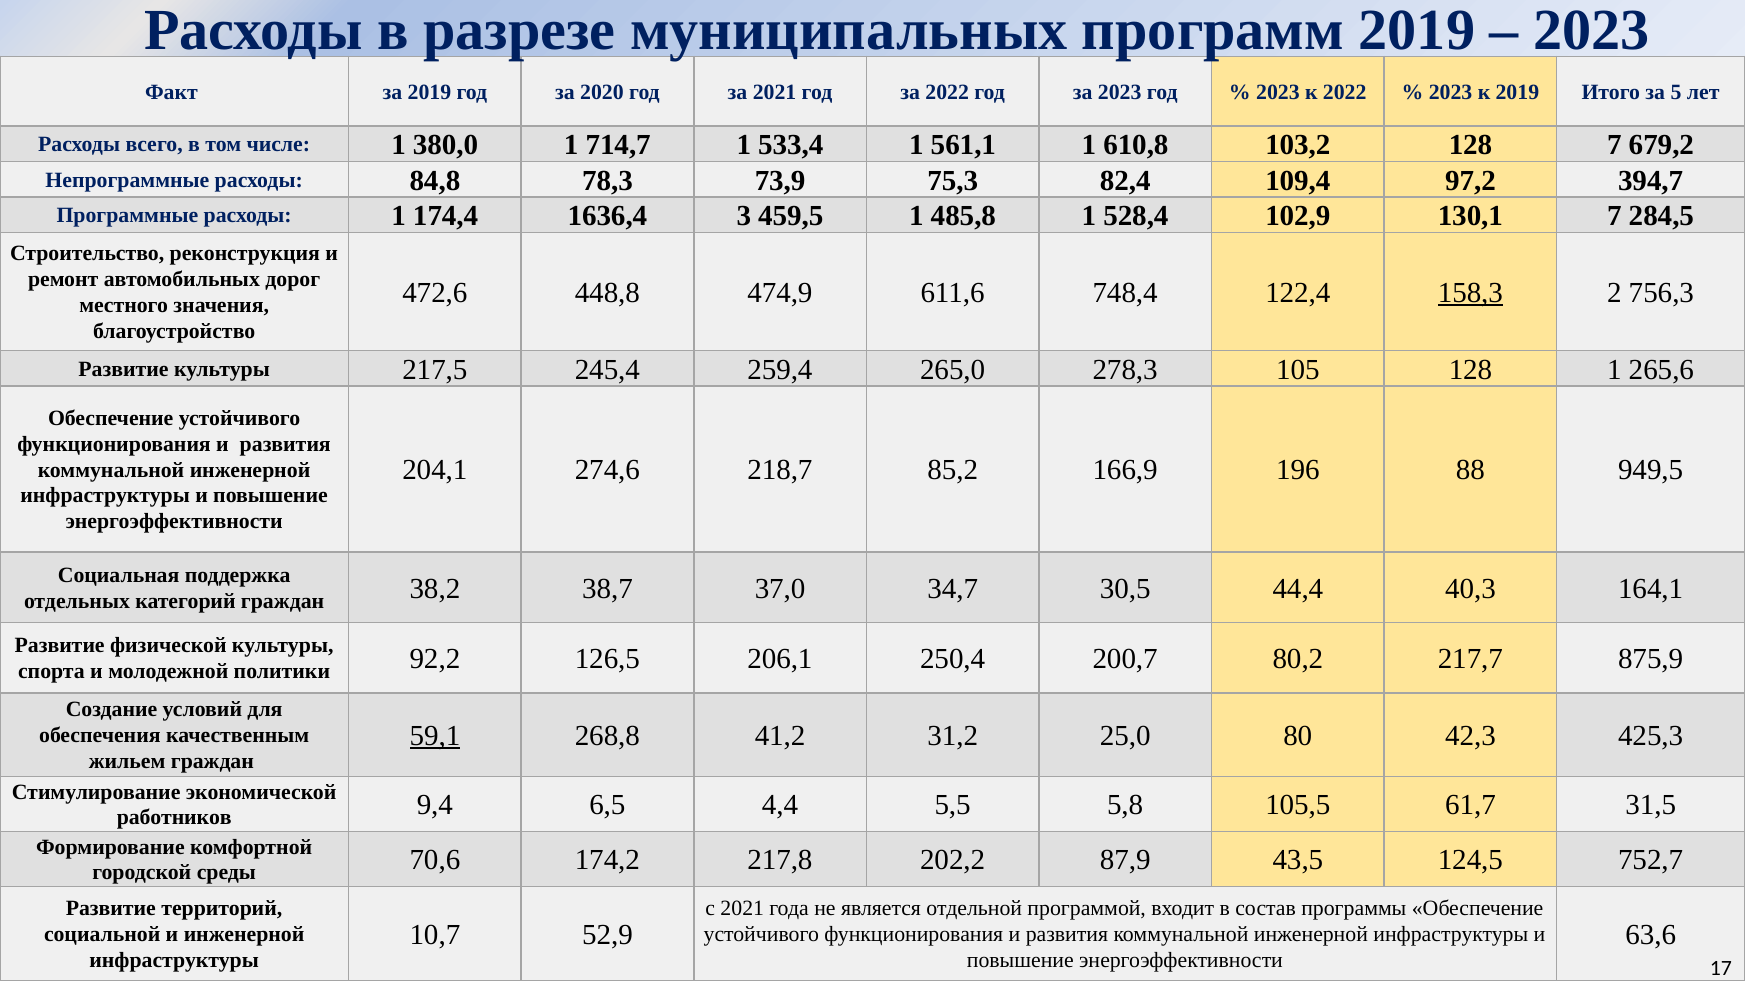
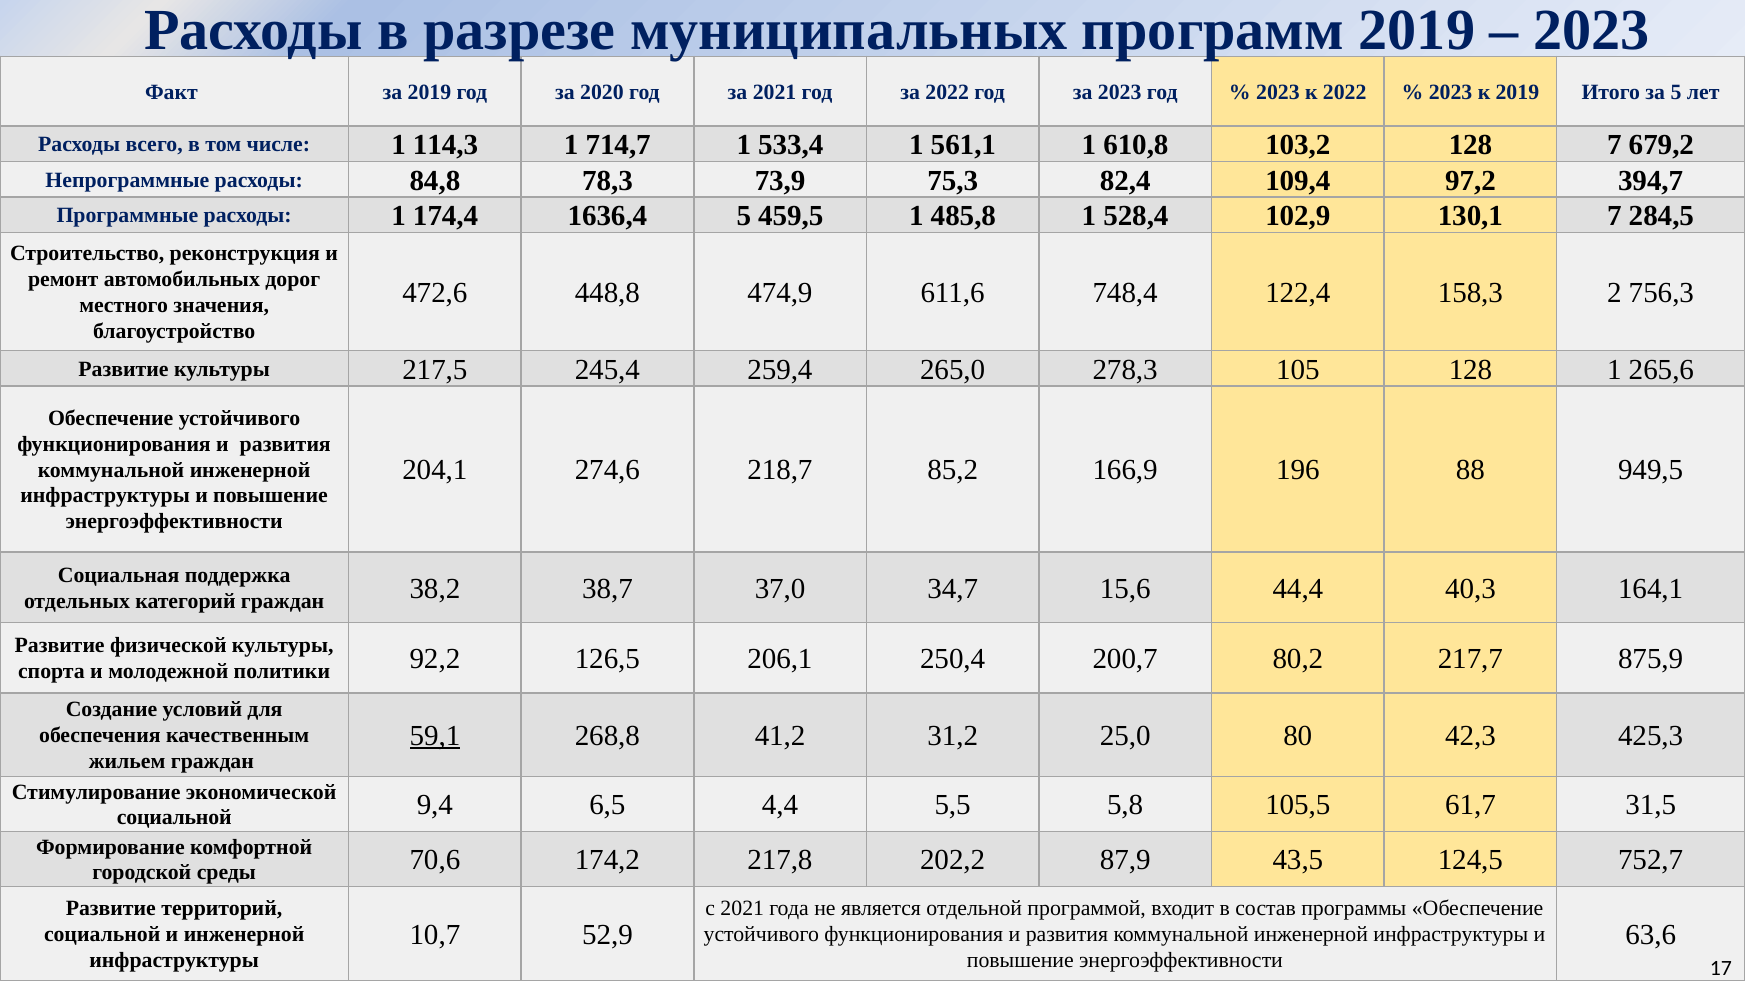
380,0: 380,0 -> 114,3 (446, 145)
1636,4 3: 3 -> 5 (744, 216)
158,3 underline: present -> none (1470, 293)
30,5: 30,5 -> 15,6 (1125, 589)
работников: работников -> социальной (174, 818)
